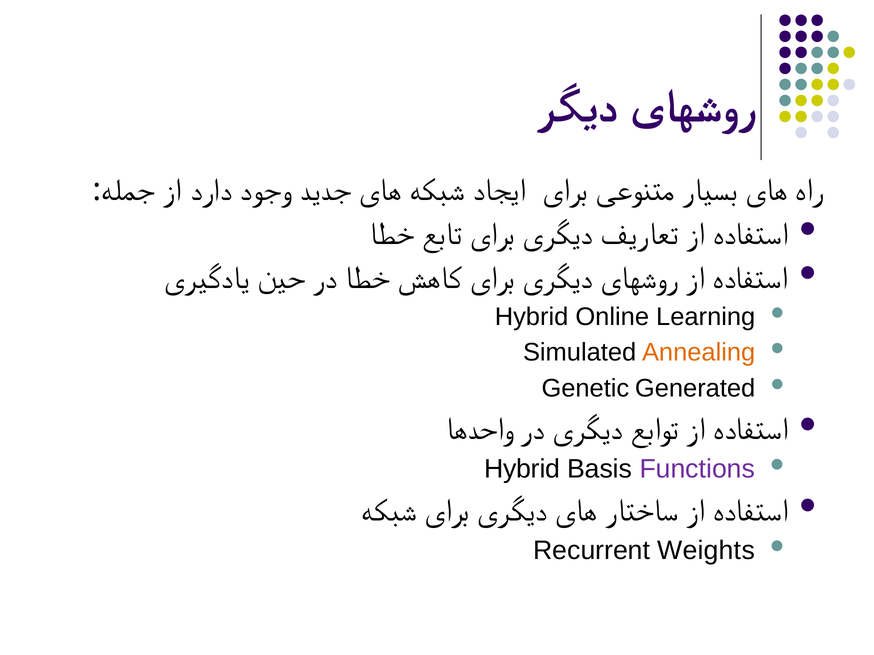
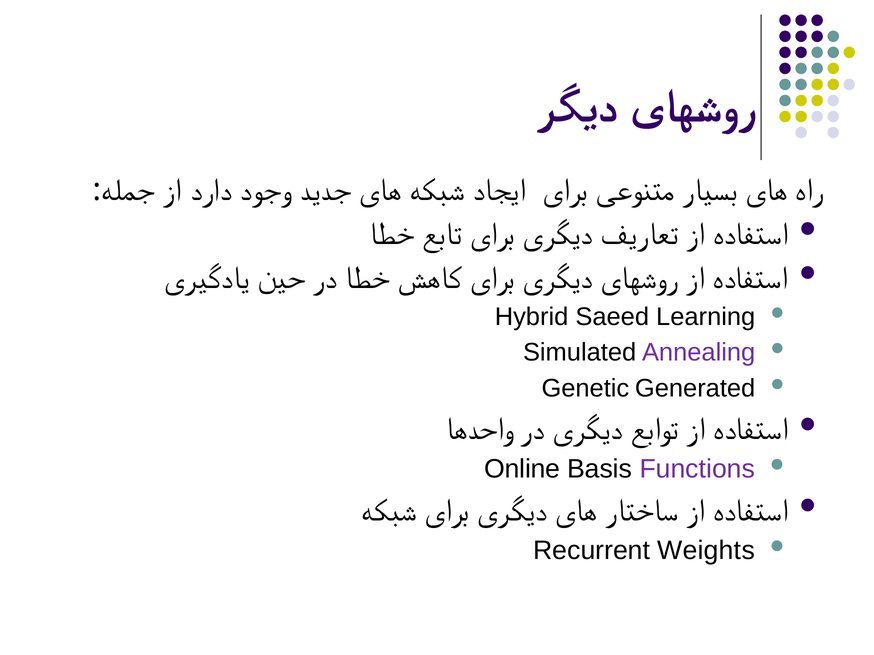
Online: Online -> Saeed (612, 317)
Annealing colour: orange -> purple (699, 353)
Hybrid: Hybrid -> Online (522, 469)
